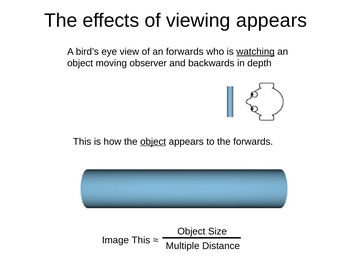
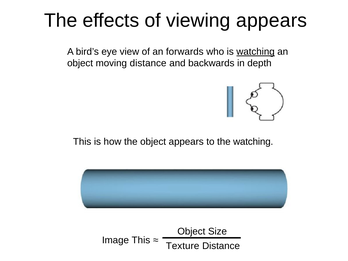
moving observer: observer -> distance (148, 63)
object underline: present -> none (153, 142)
the forwards: forwards -> watching (253, 142)
Multiple: Multiple -> Texture (183, 246)
